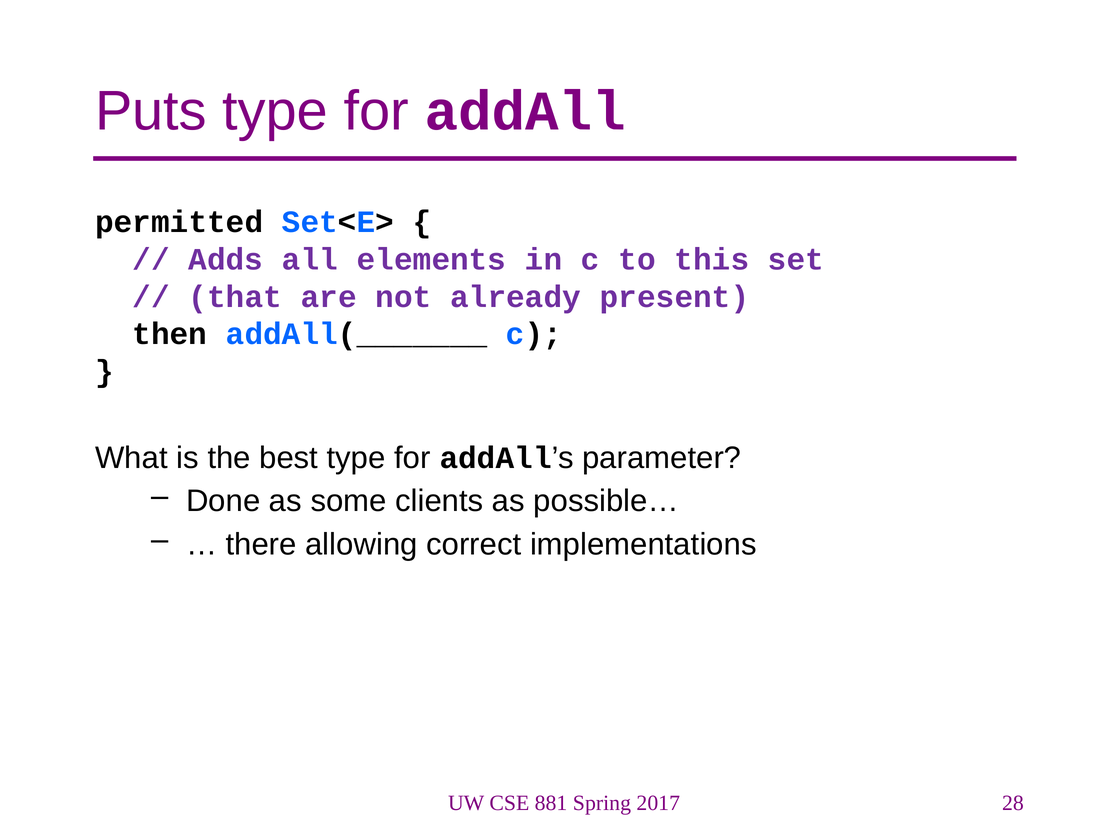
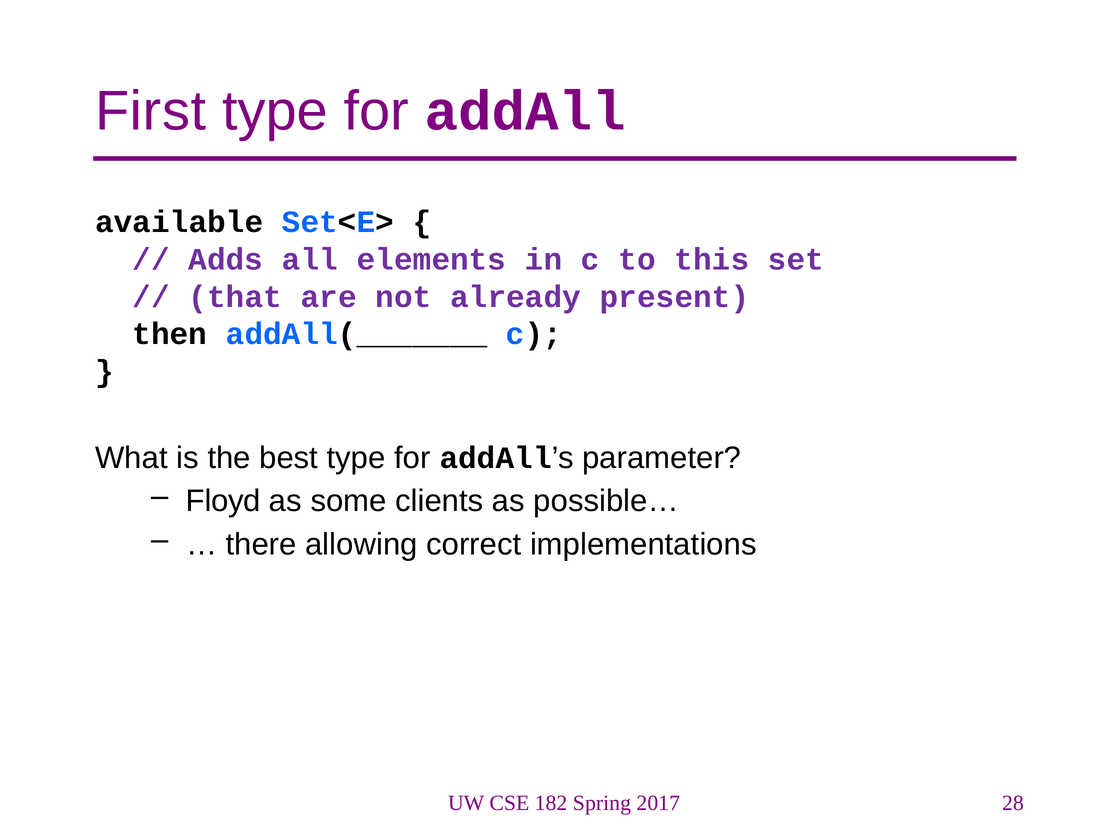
Puts: Puts -> First (151, 111)
permitted: permitted -> available (179, 222)
Done: Done -> Floyd (223, 501)
881: 881 -> 182 (551, 803)
